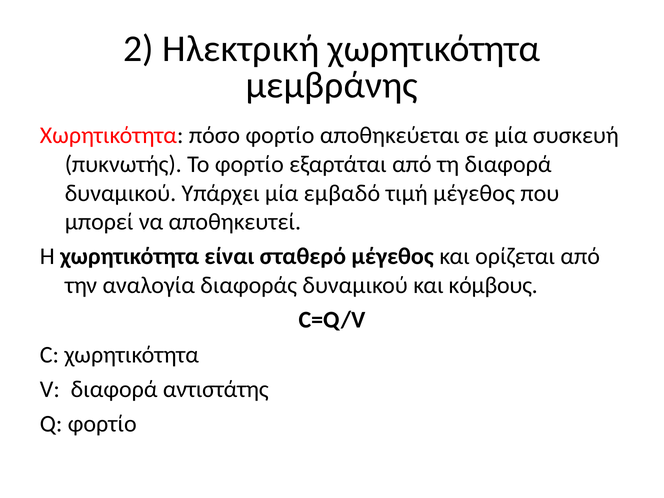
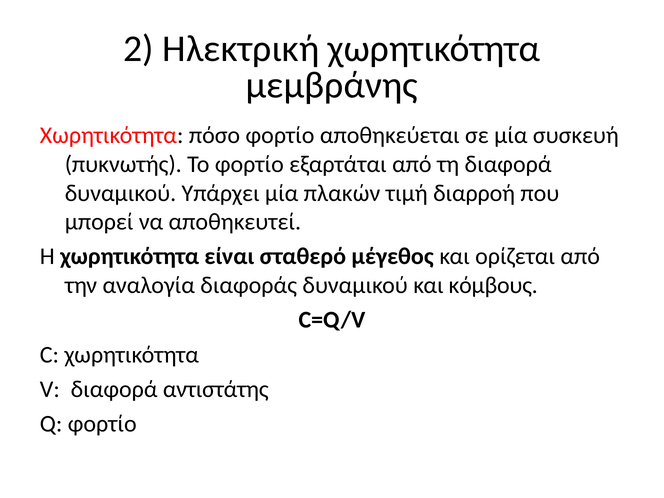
εμβαδό: εμβαδό -> πλακών (342, 193)
τιμή μέγεθος: μέγεθος -> διαρροή (474, 193)
